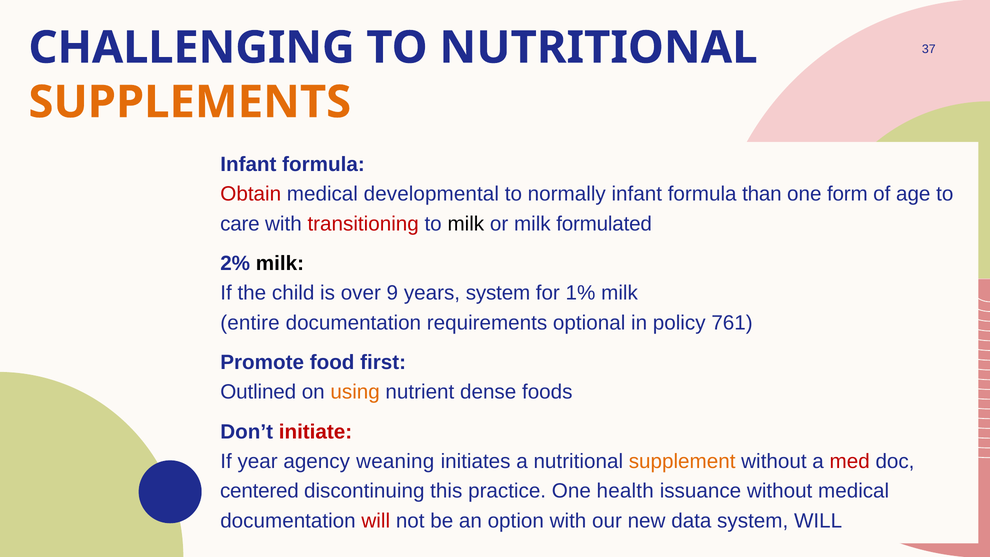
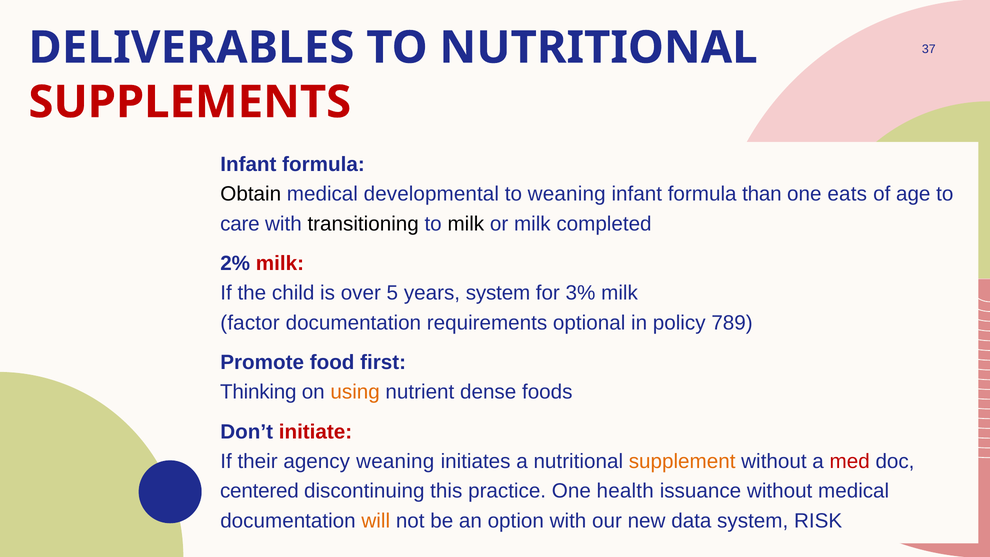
CHALLENGING: CHALLENGING -> DELIVERABLES (191, 48)
SUPPLEMENTS colour: orange -> red (190, 102)
Obtain colour: red -> black (251, 194)
to normally: normally -> weaning (567, 194)
form: form -> eats (847, 194)
transitioning colour: red -> black (363, 224)
formulated: formulated -> completed (604, 224)
milk colour: black -> red (280, 263)
9: 9 -> 5 (392, 293)
1%: 1% -> 3% (581, 293)
entire: entire -> factor (250, 323)
761: 761 -> 789 (732, 323)
Outlined: Outlined -> Thinking (258, 392)
year: year -> their (258, 461)
will colour: red -> orange (376, 521)
system WILL: WILL -> RISK (818, 521)
